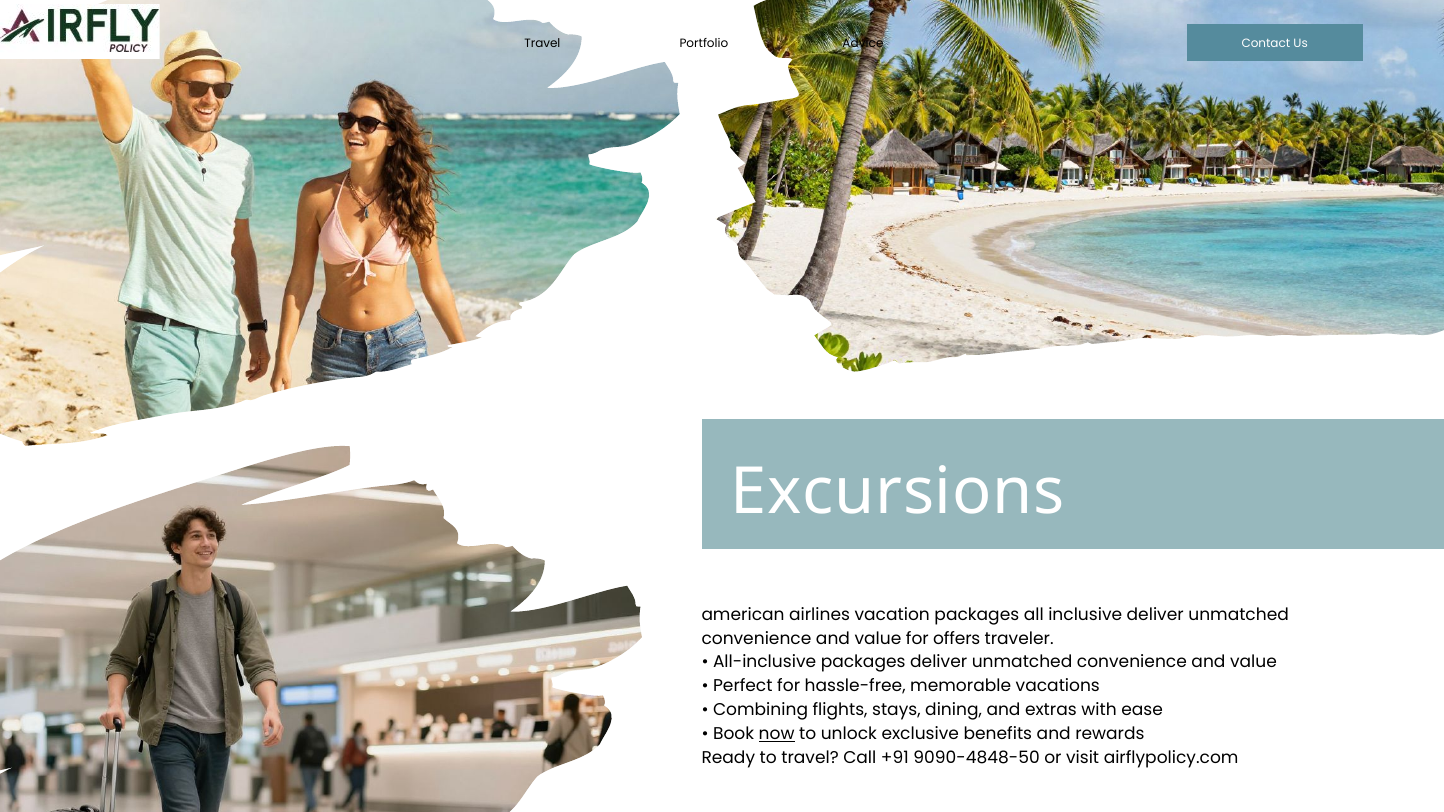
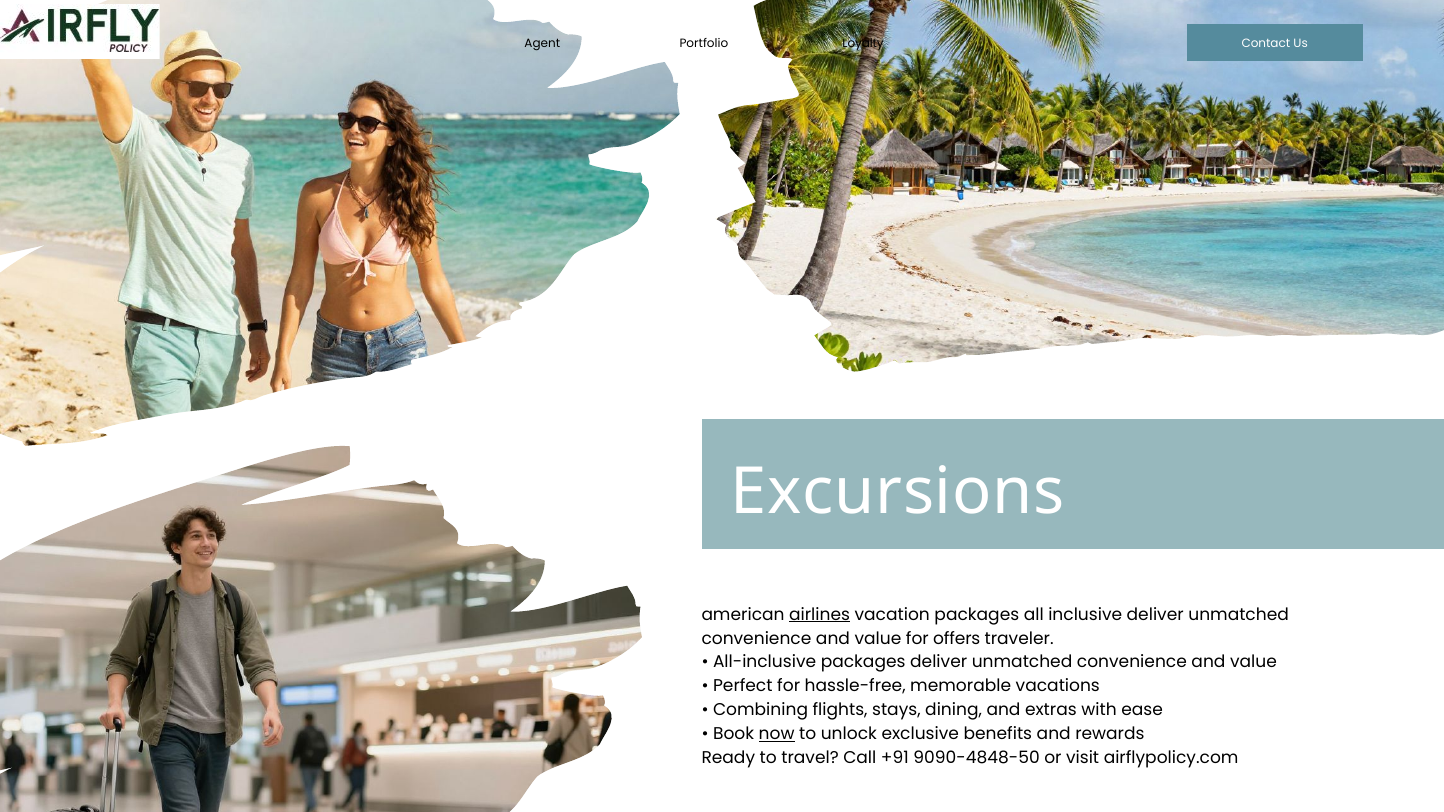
Travel: Travel -> Agent (542, 44)
Advice: Advice -> Loyalty (863, 44)
airlines underline: none -> present (820, 615)
